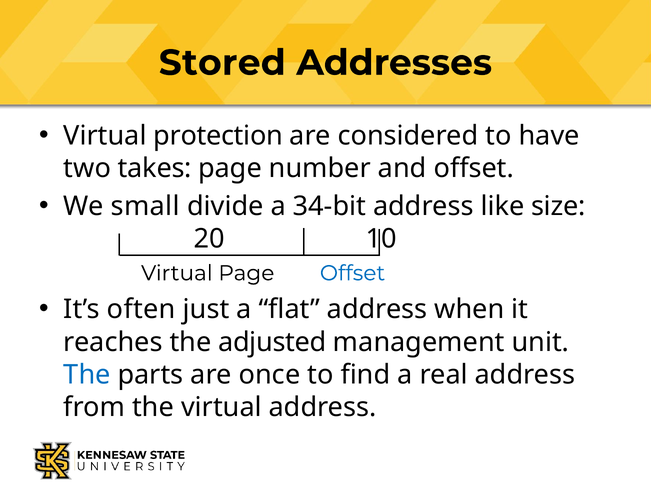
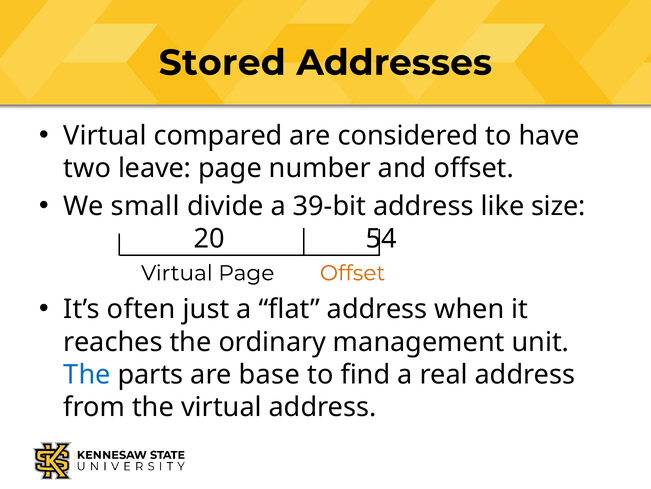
protection: protection -> compared (218, 135)
takes: takes -> leave (155, 168)
34-bit: 34-bit -> 39-bit (330, 206)
10: 10 -> 54 (381, 238)
Offset colour: blue -> orange (353, 273)
adjusted: adjusted -> ordinary (272, 342)
once: once -> base (269, 374)
